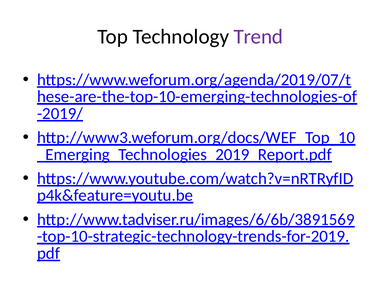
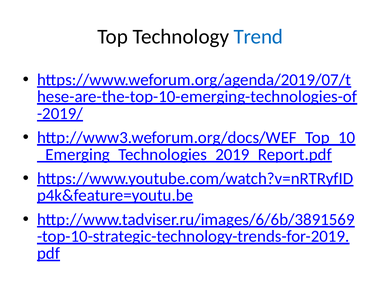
Trend colour: purple -> blue (258, 37)
